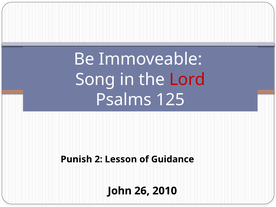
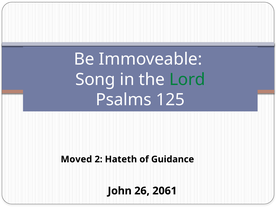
Lord colour: red -> green (187, 79)
Punish: Punish -> Moved (76, 159)
Lesson: Lesson -> Hateth (121, 159)
2010: 2010 -> 2061 (165, 191)
